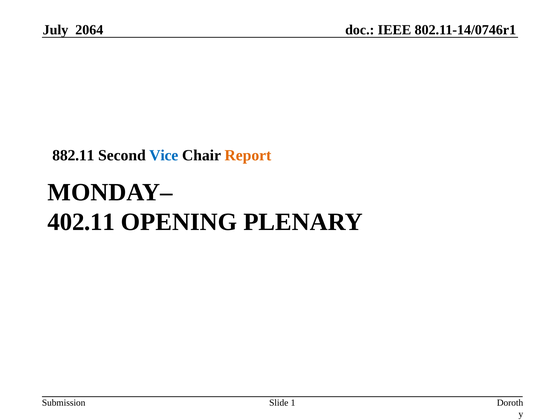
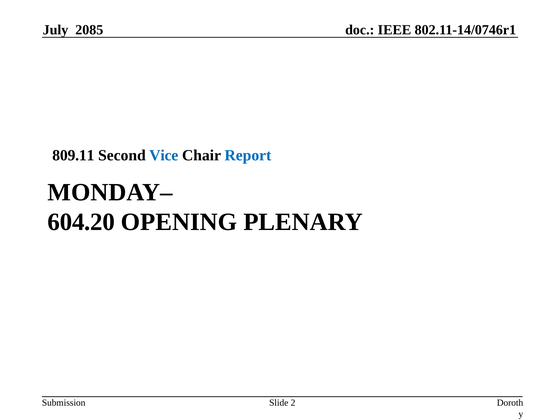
2064: 2064 -> 2085 (89, 30)
882.11: 882.11 -> 809.11 (73, 155)
Report colour: orange -> blue (248, 155)
402.11: 402.11 -> 604.20 (81, 222)
1: 1 -> 2 (293, 403)
